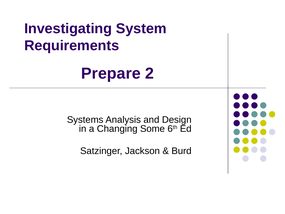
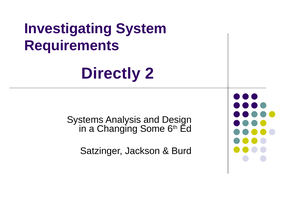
Prepare: Prepare -> Directly (111, 73)
